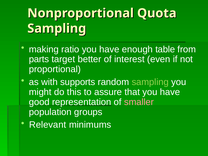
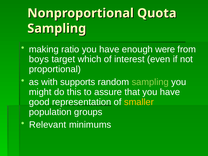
table: table -> were (165, 49)
parts: parts -> boys (39, 59)
better: better -> which (90, 59)
smaller colour: pink -> yellow (139, 102)
